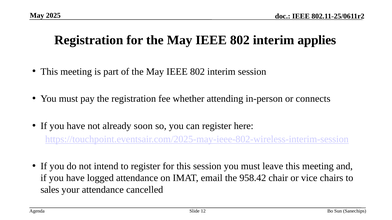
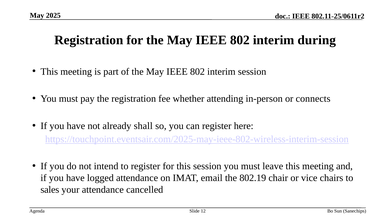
applies: applies -> during (317, 40)
soon: soon -> shall (143, 126)
958.42: 958.42 -> 802.19 (253, 178)
